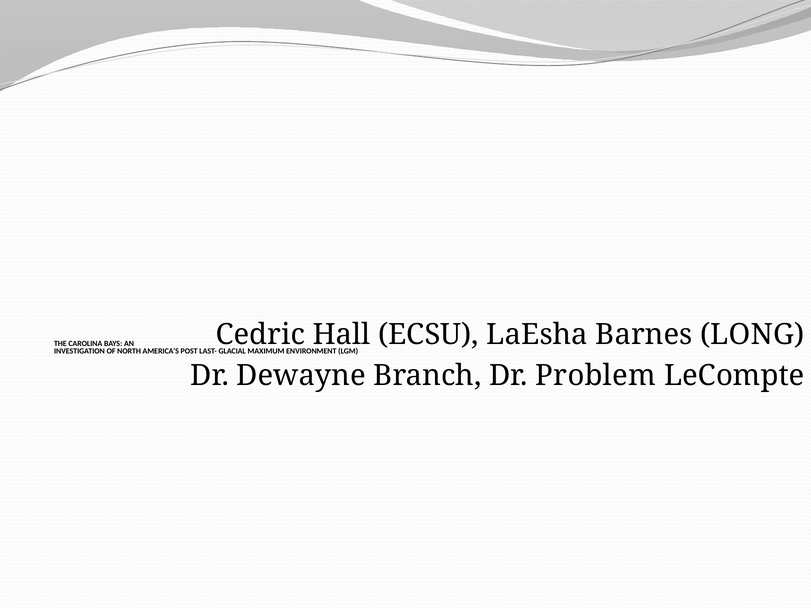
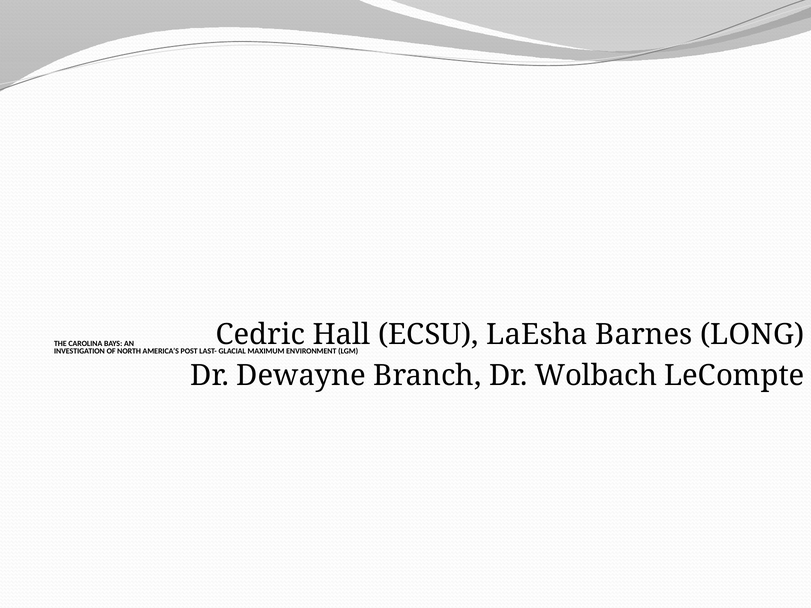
Problem: Problem -> Wolbach (596, 376)
